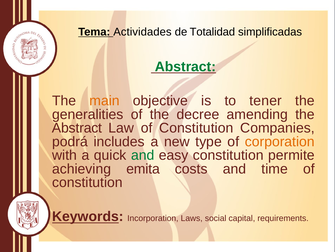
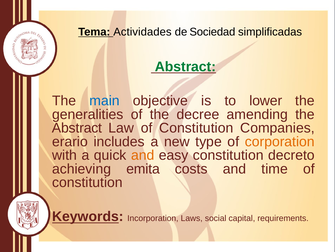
Totalidad: Totalidad -> Sociedad (212, 32)
main colour: orange -> blue (105, 101)
tener: tener -> lower (266, 101)
podrá: podrá -> erario (70, 141)
and colour: green -> orange (143, 155)
permite: permite -> decreto (291, 155)
